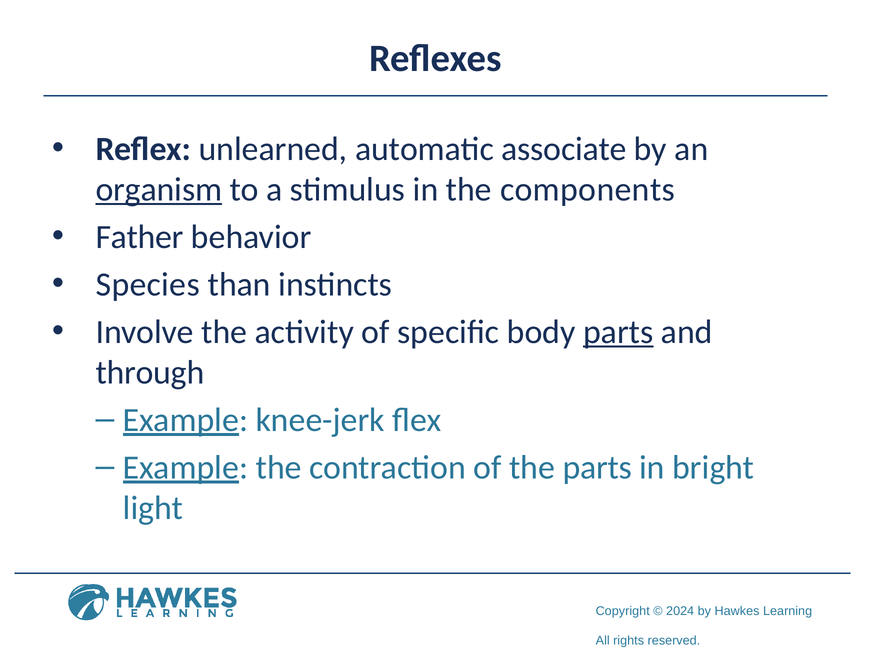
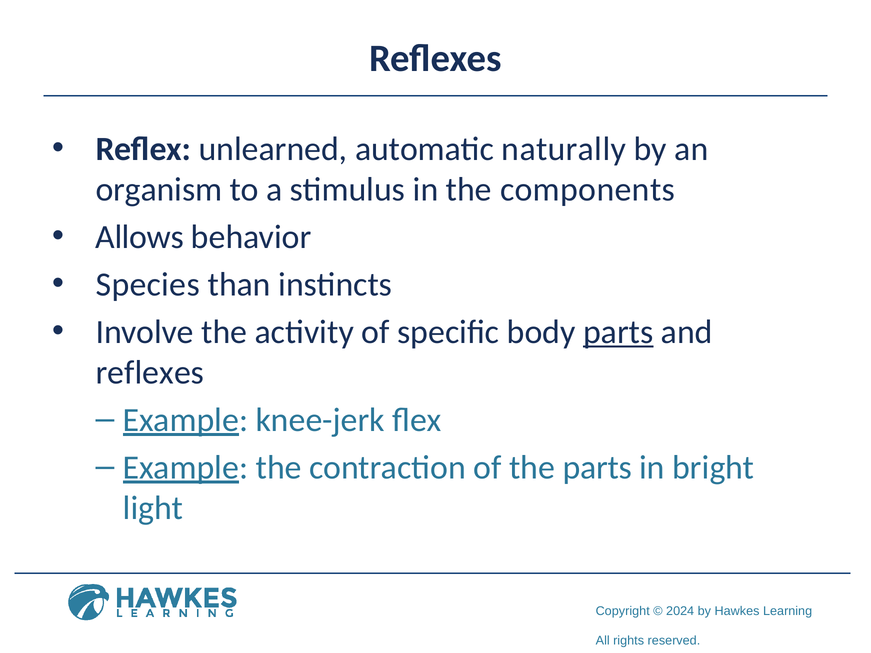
associate: associate -> naturally (564, 149)
organism underline: present -> none (159, 190)
Father: Father -> Allows (140, 237)
through: through -> reflexes (150, 373)
